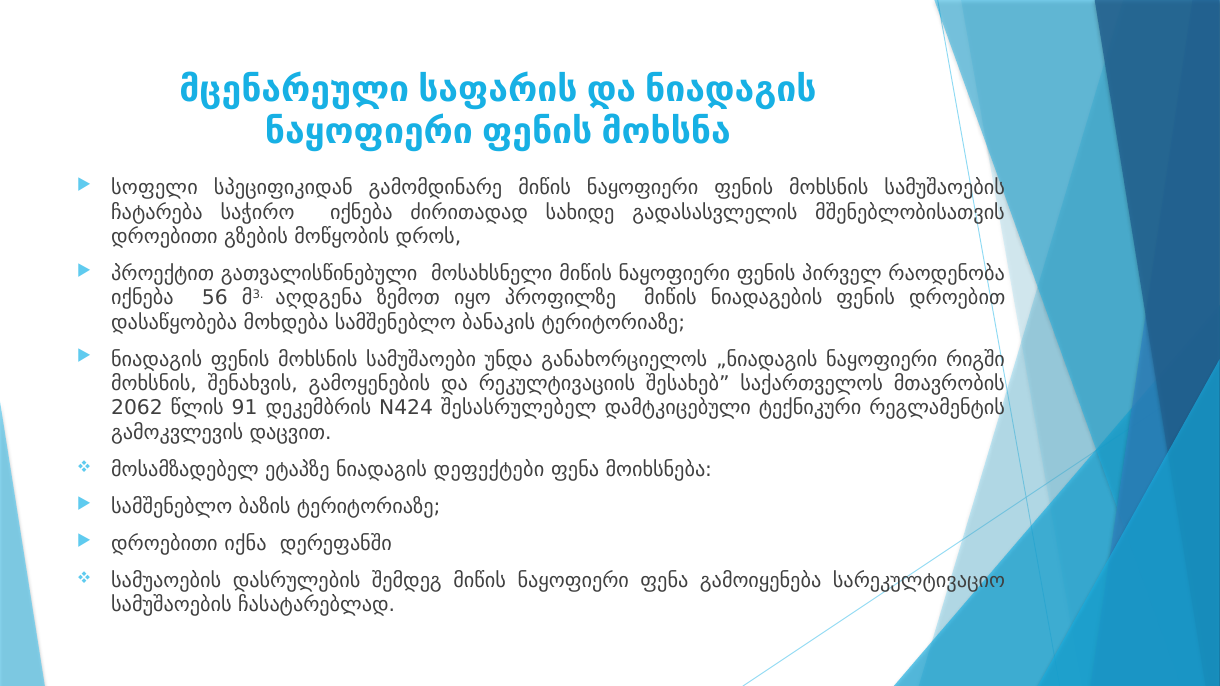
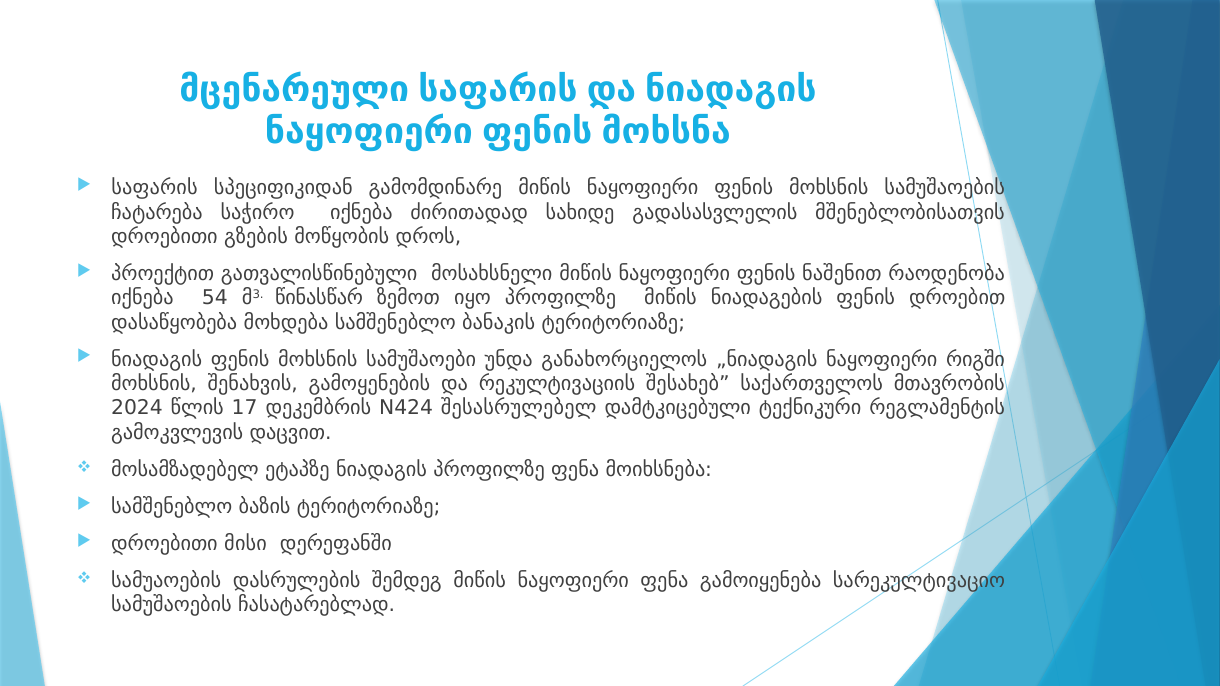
სოფელი: სოფელი -> საფარის (154, 188)
პირველ: პირველ -> ნაშენით (842, 274)
56: 56 -> 54 (215, 298)
აღდგენა: აღდგენა -> წინასწარ (319, 298)
2062: 2062 -> 2024 (137, 408)
91: 91 -> 17 (245, 408)
ნიადაგის დეფექტები: დეფექტები -> პროფილზე (489, 470)
იქნა: იქნა -> მისი (246, 544)
